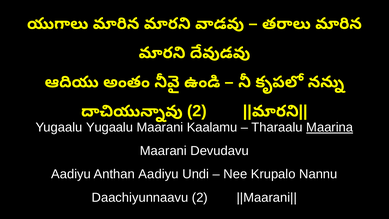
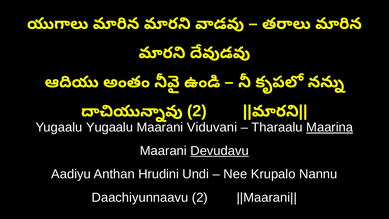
Kaalamu: Kaalamu -> Viduvani (212, 127)
Devudavu underline: none -> present (220, 151)
Anthan Aadiyu: Aadiyu -> Hrudini (159, 174)
